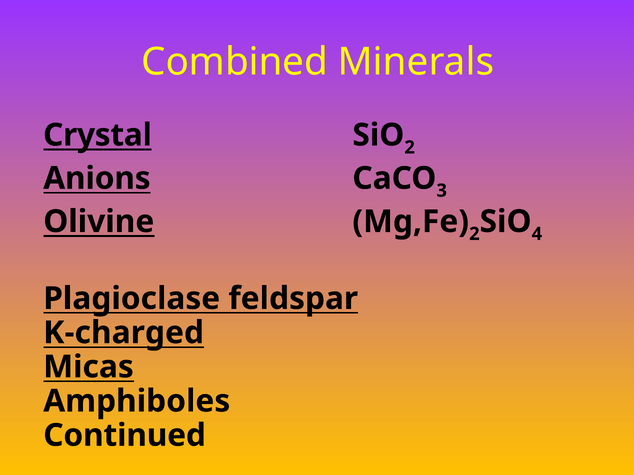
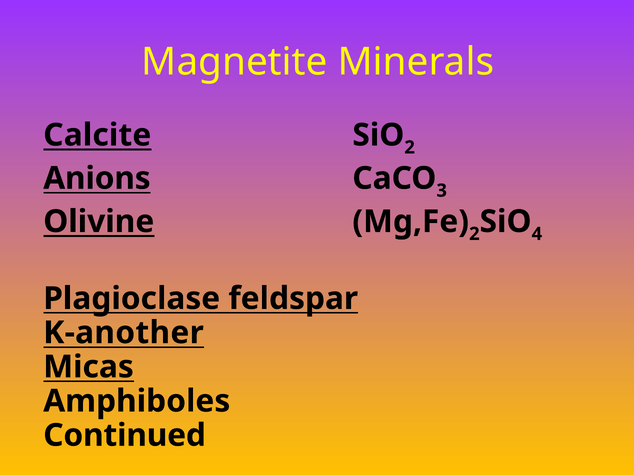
Combined: Combined -> Magnetite (235, 62)
Crystal: Crystal -> Calcite (97, 135)
K-charged: K-charged -> K-another (124, 333)
